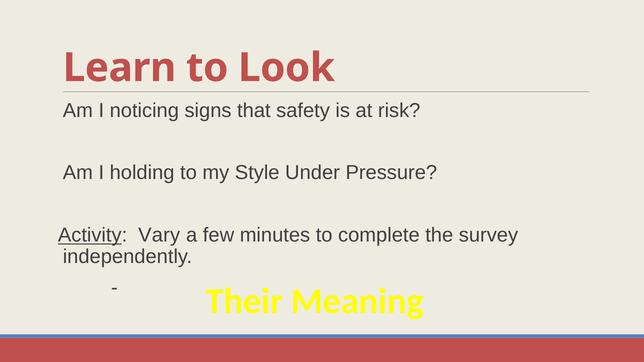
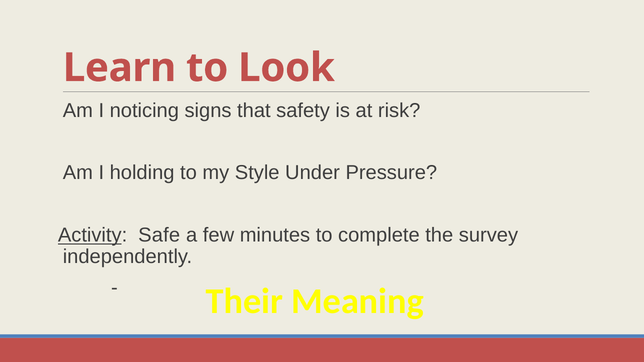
Vary: Vary -> Safe (159, 235)
